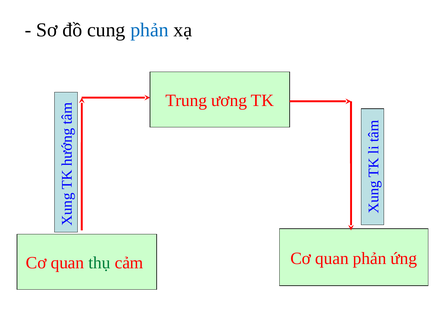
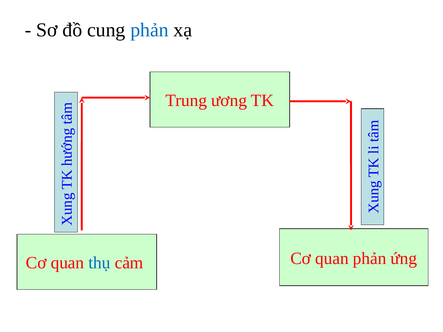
thụ colour: green -> blue (100, 263)
